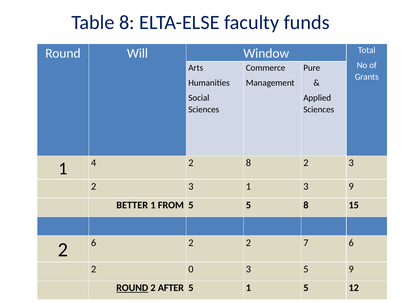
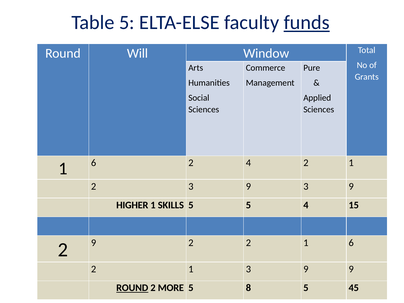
Table 8: 8 -> 5 (127, 23)
funds underline: none -> present (307, 23)
4: 4 -> 6 (94, 163)
2 8: 8 -> 4 (248, 163)
3: 3 -> 1 (351, 163)
2 3 1: 1 -> 9 (248, 186)
BETTER: BETTER -> HIGHER (132, 205)
FROM: FROM -> SKILLS (171, 205)
5 8: 8 -> 4 (306, 205)
2 6: 6 -> 9 (94, 243)
2 2 7: 7 -> 1 (306, 243)
0: 0 -> 1 (191, 269)
5: 5 -> 9 (306, 269)
AFTER: AFTER -> MORE (171, 288)
5 1: 1 -> 8 (248, 288)
12: 12 -> 45 (354, 288)
